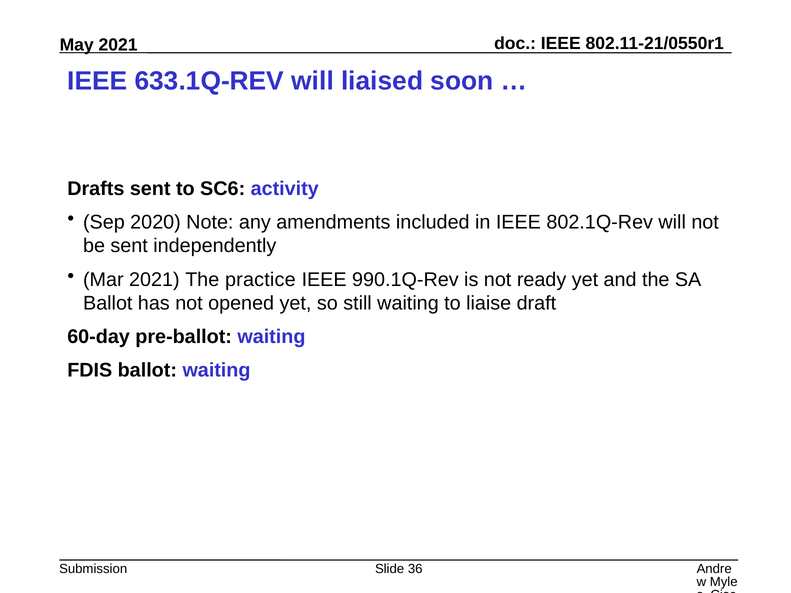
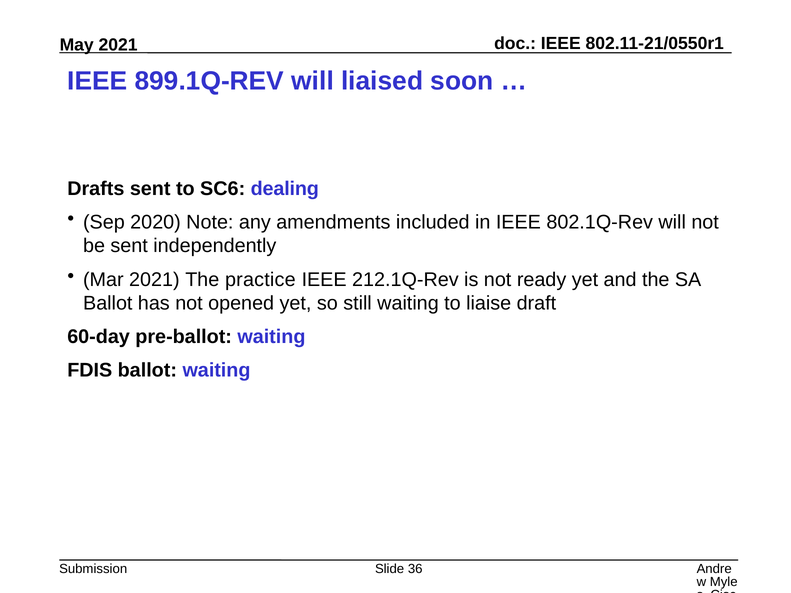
633.1Q-REV: 633.1Q-REV -> 899.1Q-REV (209, 81)
activity: activity -> dealing (285, 189)
990.1Q-Rev: 990.1Q-Rev -> 212.1Q-Rev (405, 280)
